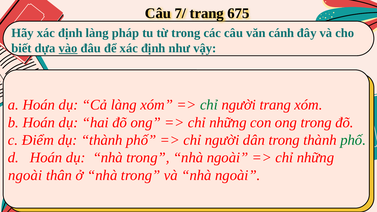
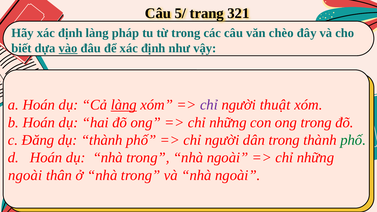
7/: 7/ -> 5/ (180, 13)
675: 675 -> 321 (238, 13)
cánh: cánh -> chèo (281, 33)
làng underline: none -> present (124, 105)
chỉ colour: green -> purple (209, 105)
người trang: trang -> thuật (275, 105)
Điểm: Điểm -> Đăng (38, 140)
